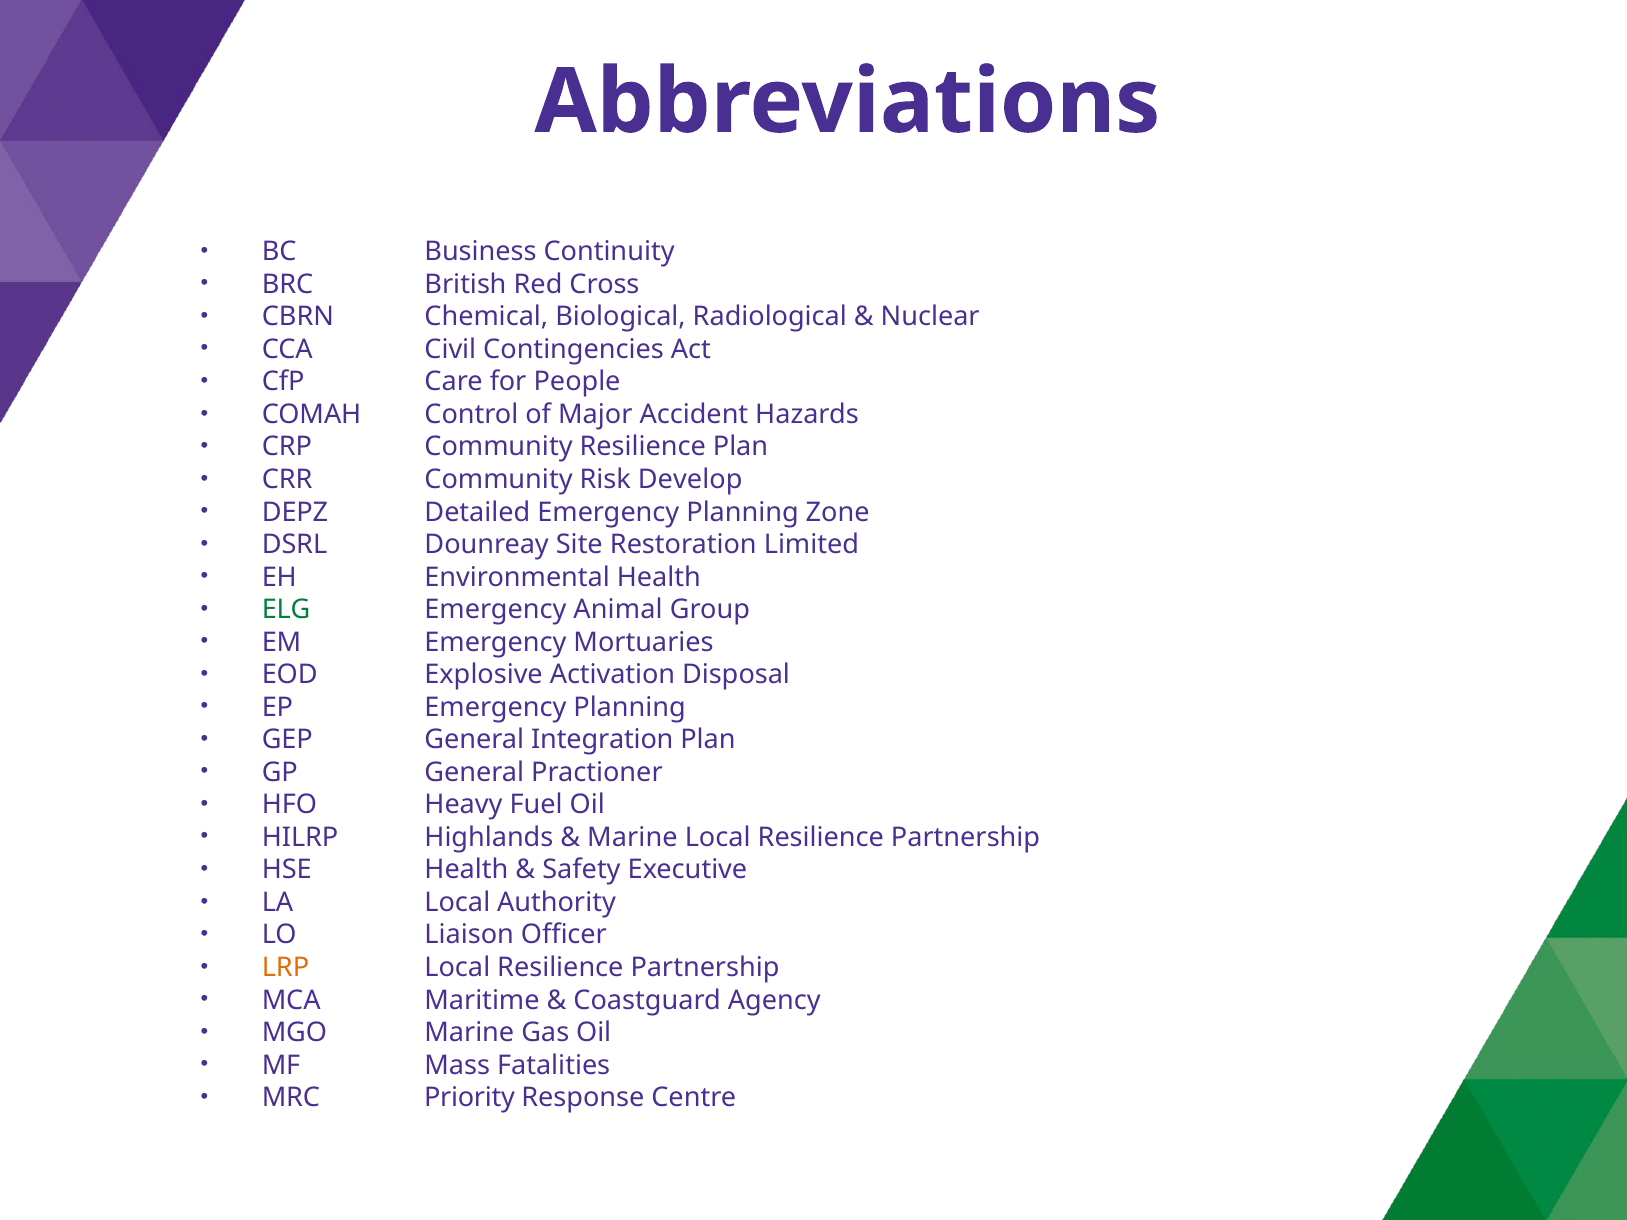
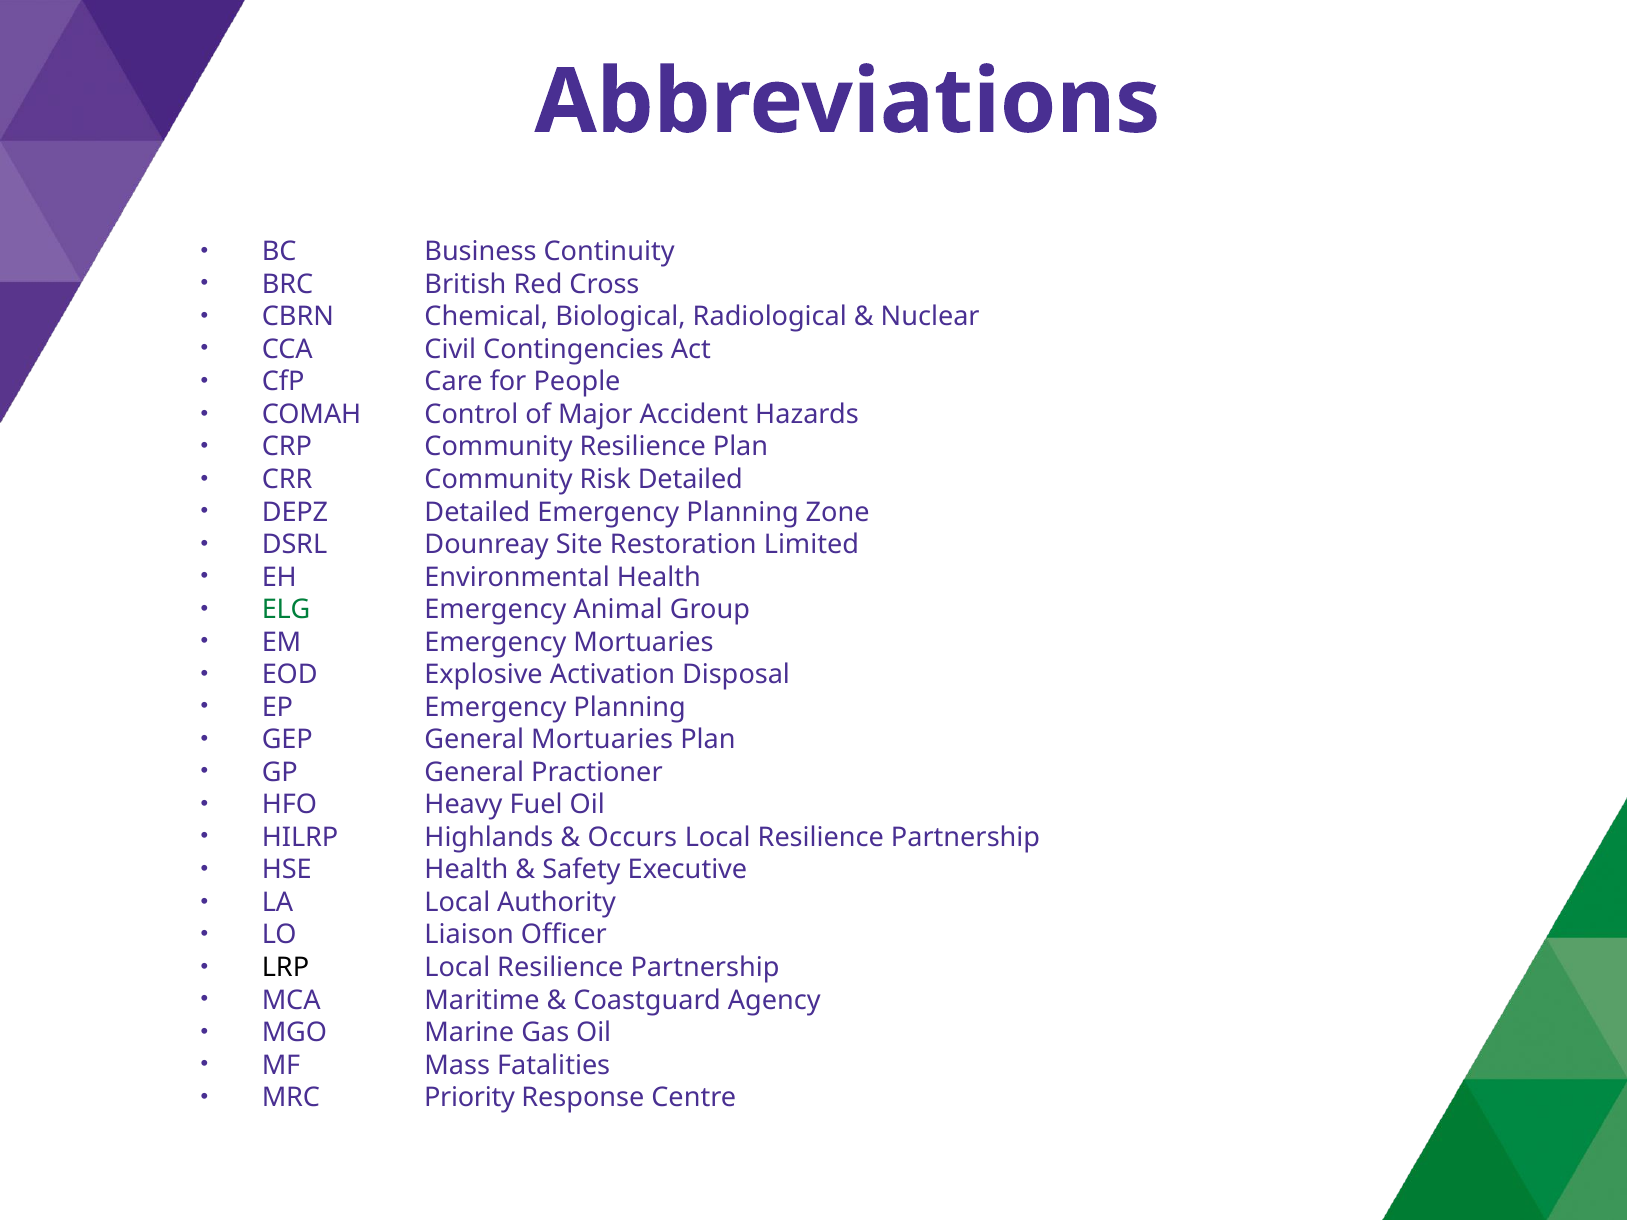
Risk Develop: Develop -> Detailed (690, 480)
General Integration: Integration -> Mortuaries (602, 740)
Marine: Marine -> Occurs (632, 838)
LRP colour: orange -> black (285, 968)
